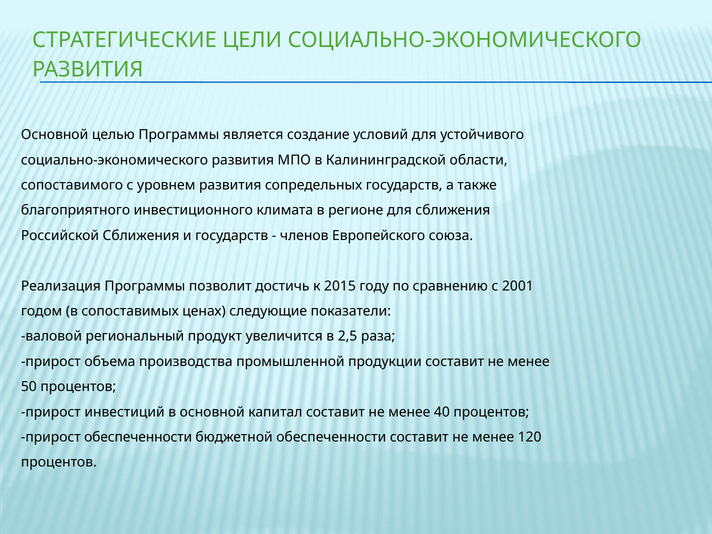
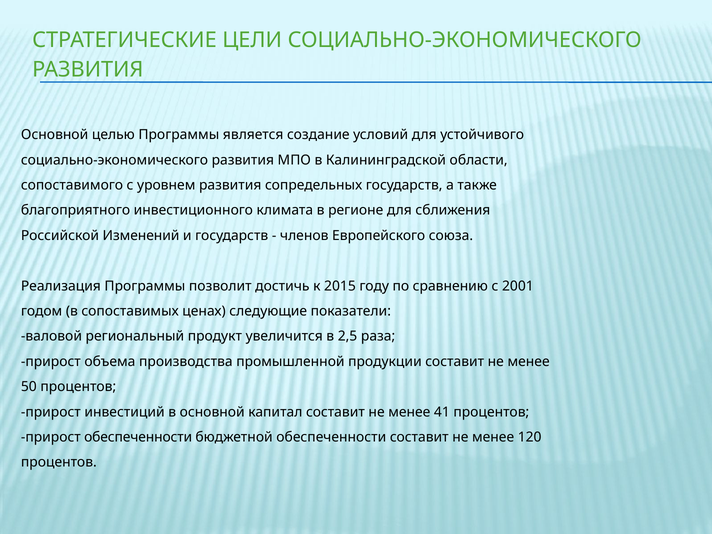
Российской Сближения: Сближения -> Изменений (141, 236)
40: 40 -> 41 (442, 412)
